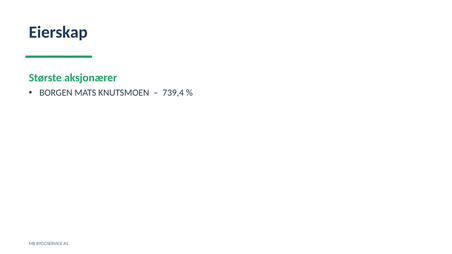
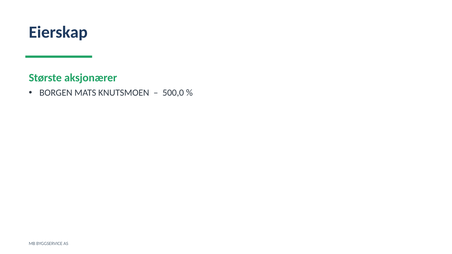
739,4: 739,4 -> 500,0 (173, 93)
